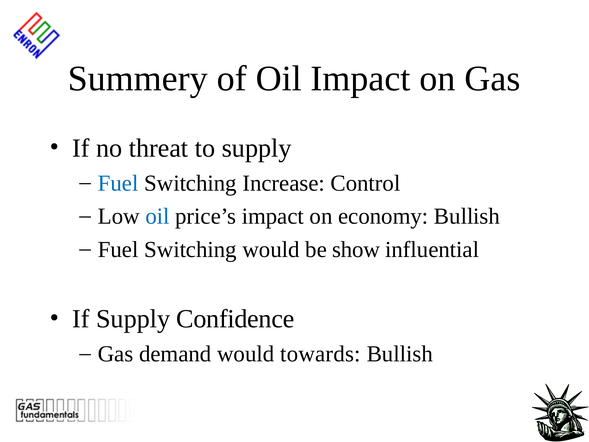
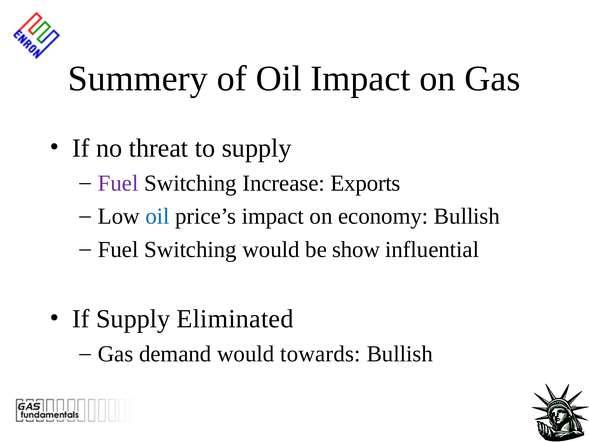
Fuel colour: blue -> purple (118, 183)
Control: Control -> Exports (366, 183)
Confidence: Confidence -> Eliminated (235, 319)
